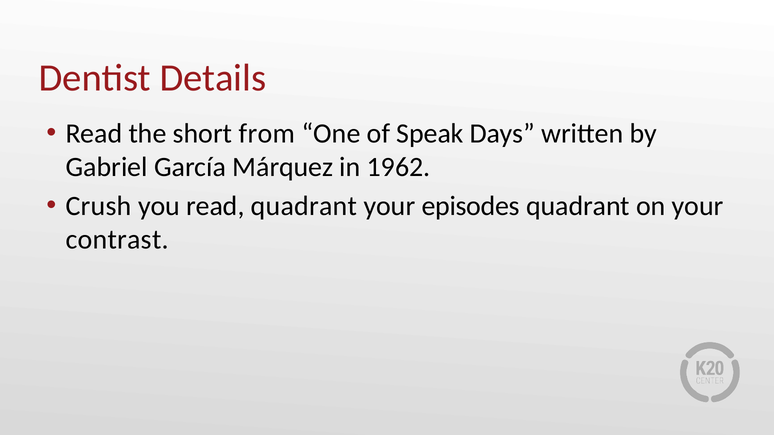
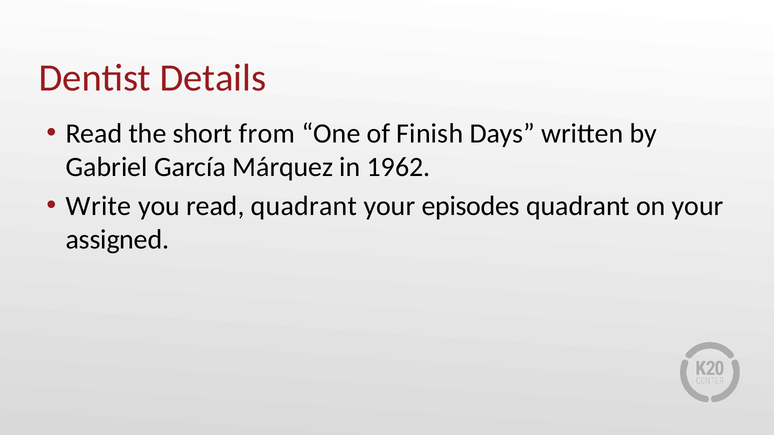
Speak: Speak -> Finish (430, 133)
Crush: Crush -> Write (99, 206)
contrast: contrast -> assigned (117, 240)
